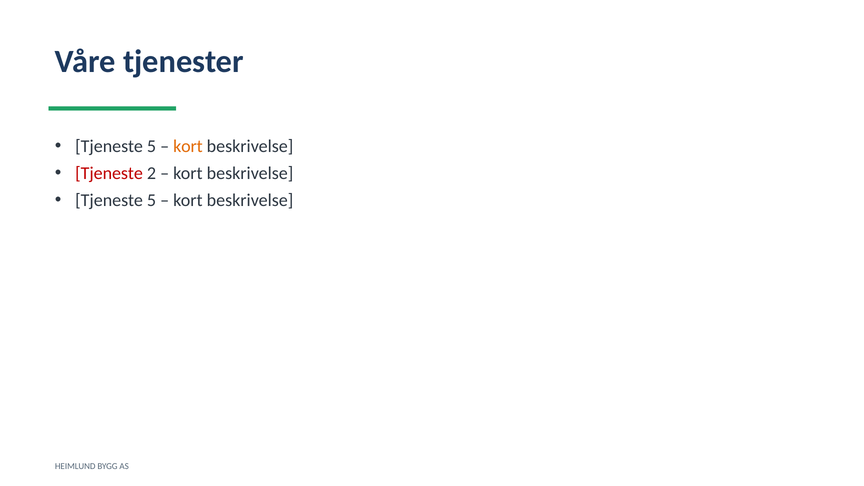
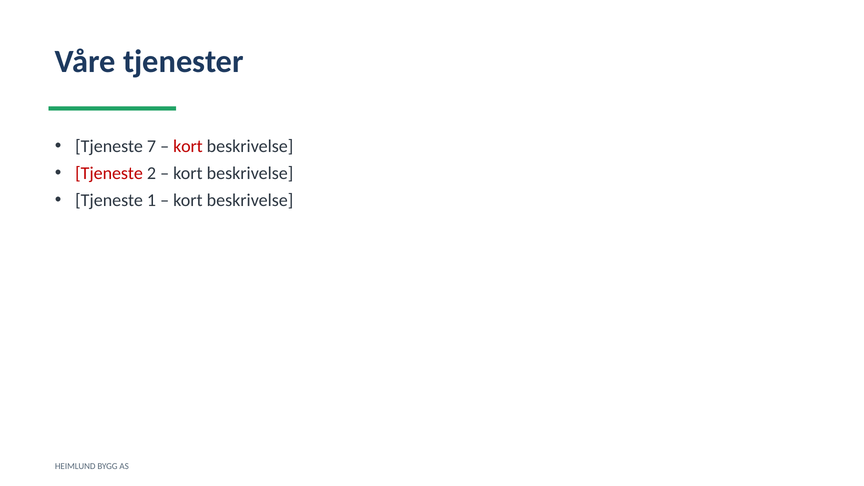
5: 5 -> 7 (151, 146)
kort colour: orange -> red (188, 146)
5: 5 -> 1 (151, 200)
